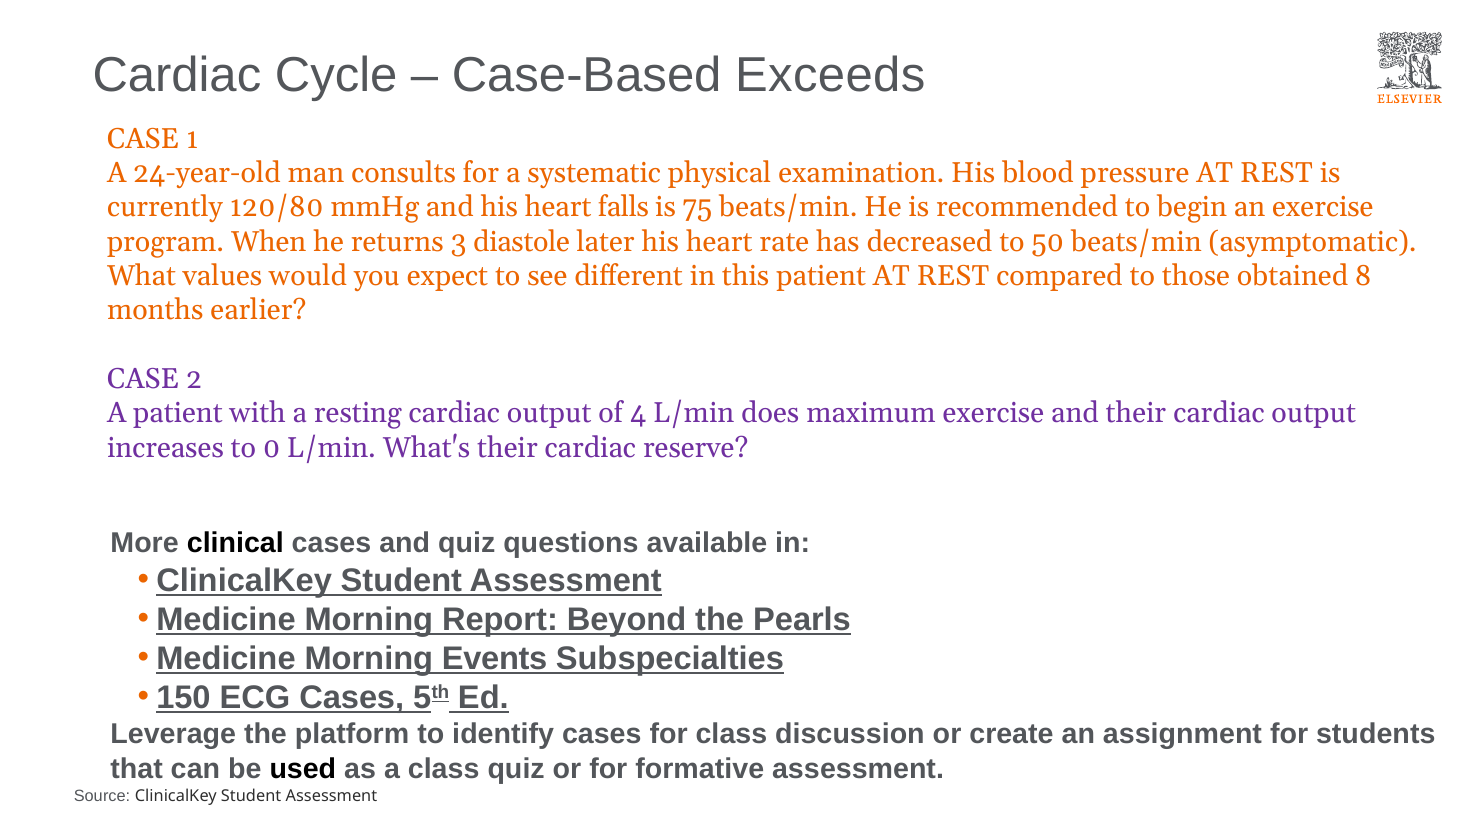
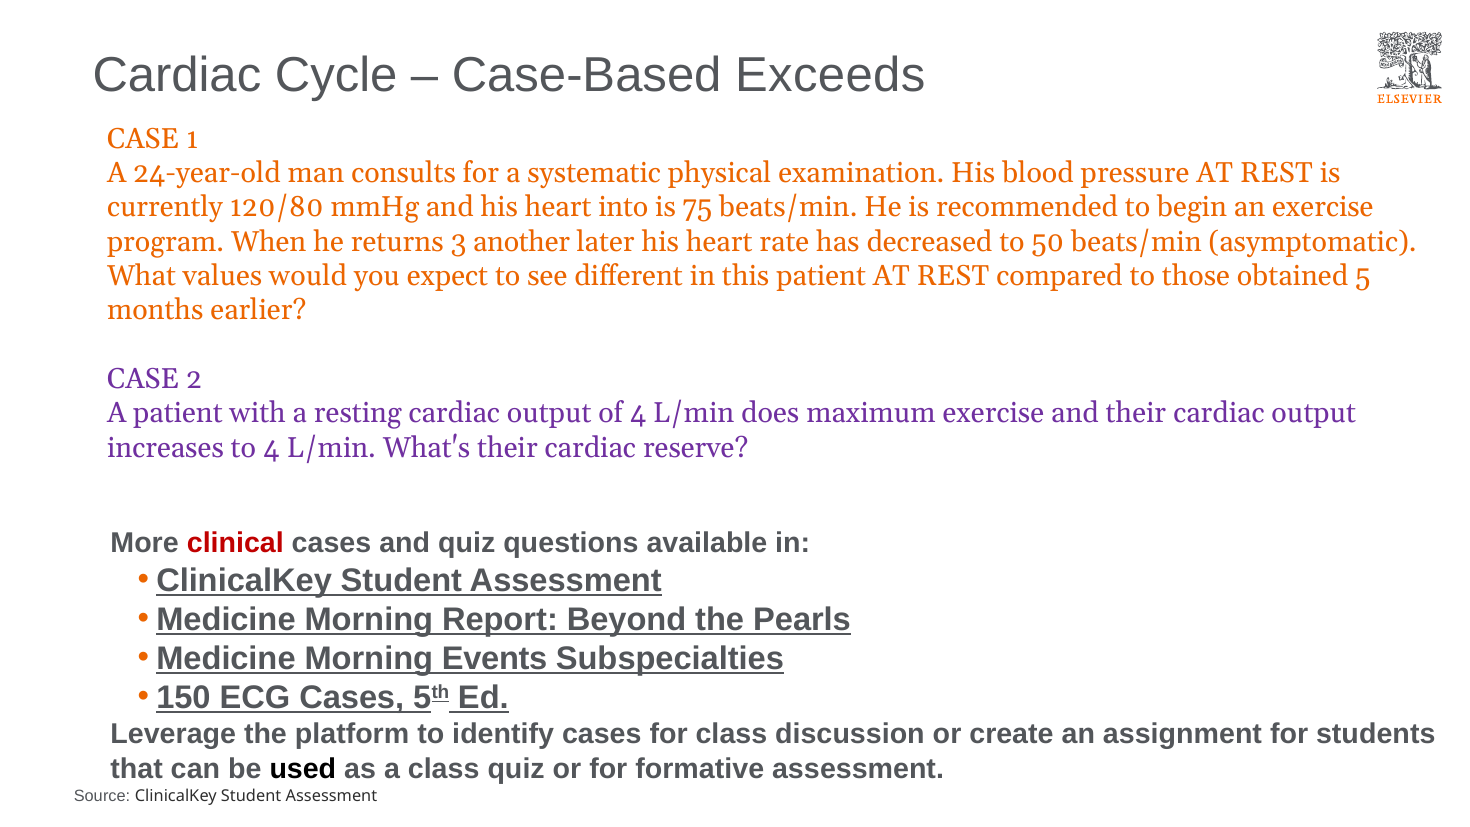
falls: falls -> into (623, 208)
diastole: diastole -> another (522, 242)
8: 8 -> 5 (1363, 276)
to 0: 0 -> 4 (271, 448)
clinical colour: black -> red (235, 543)
